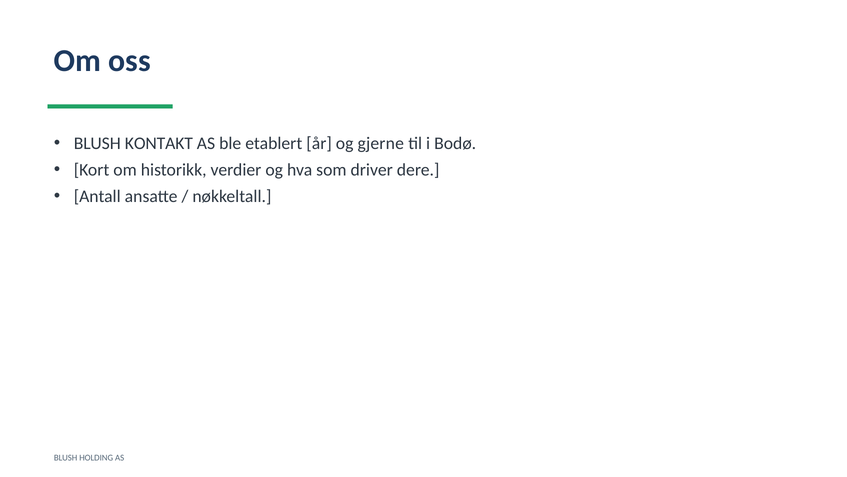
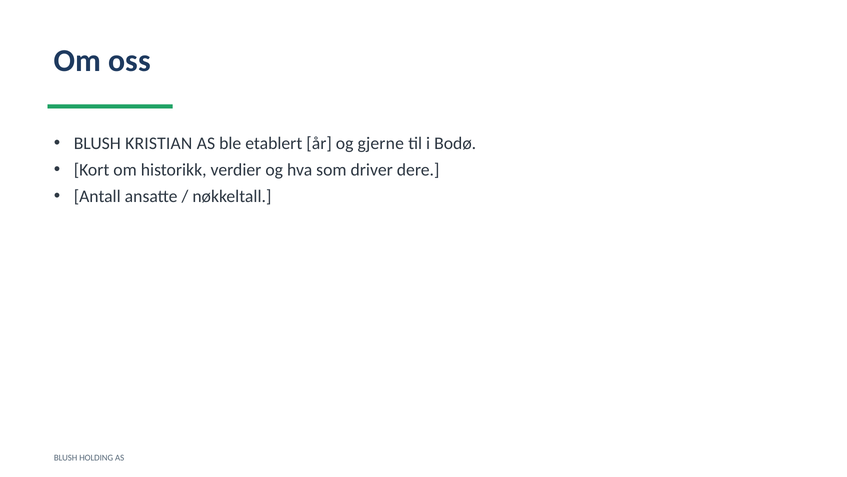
KONTAKT: KONTAKT -> KRISTIAN (159, 143)
